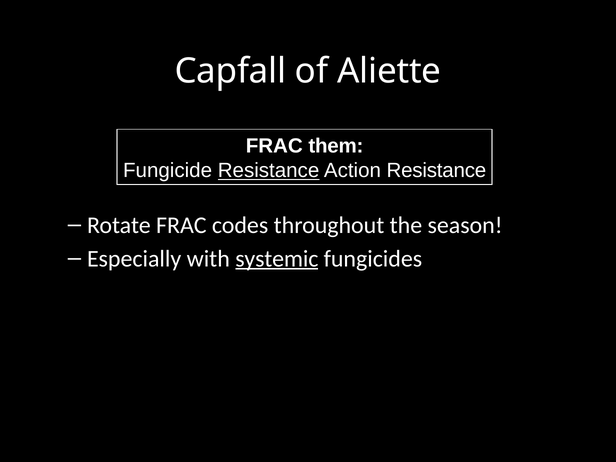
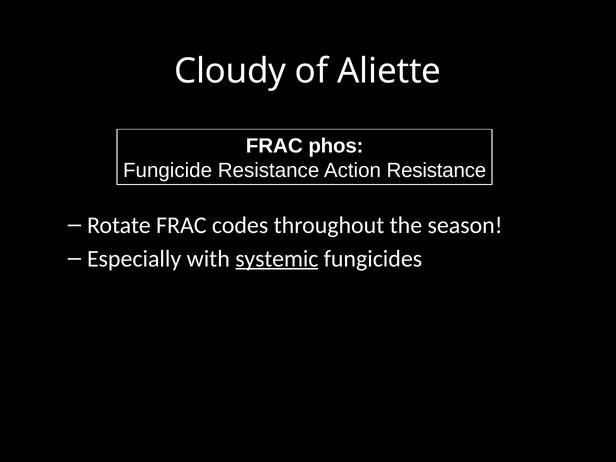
Capfall: Capfall -> Cloudy (230, 71)
them: them -> phos (336, 146)
Resistance underline: present -> none (269, 171)
